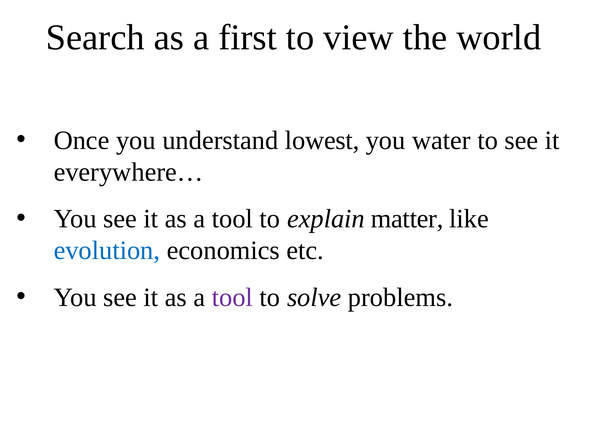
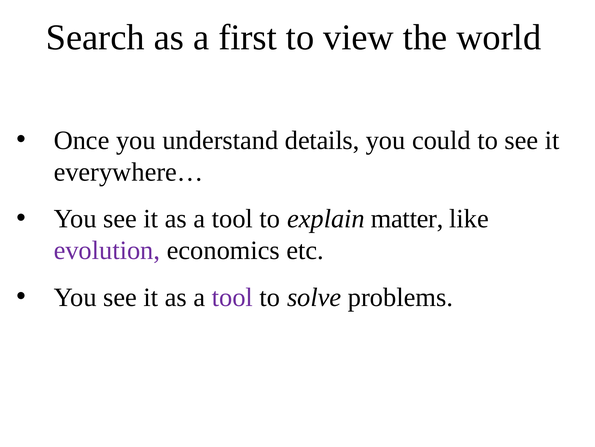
lowest: lowest -> details (322, 140)
water: water -> could (441, 140)
evolution colour: blue -> purple (107, 250)
